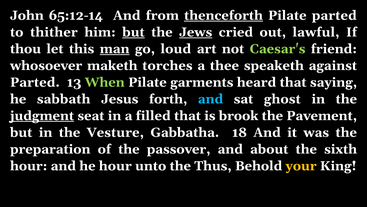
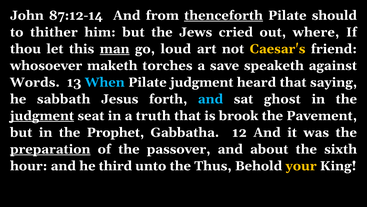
65:12-14: 65:12-14 -> 87:12-14 (76, 15)
Pilate parted: parted -> should (334, 15)
but underline: present -> none (134, 32)
Jews underline: present -> none (196, 32)
lawful: lawful -> where (316, 32)
Caesar's colour: light green -> yellow (278, 49)
thee: thee -> save (224, 65)
Parted: Parted -> Words (35, 82)
When colour: light green -> light blue (105, 82)
Pilate garments: garments -> judgment (202, 82)
filled: filled -> truth (153, 115)
Vesture: Vesture -> Prophet (115, 132)
18: 18 -> 12 (239, 132)
preparation underline: none -> present (50, 149)
he hour: hour -> third (115, 166)
